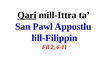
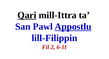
Appostlu underline: none -> present (73, 26)
